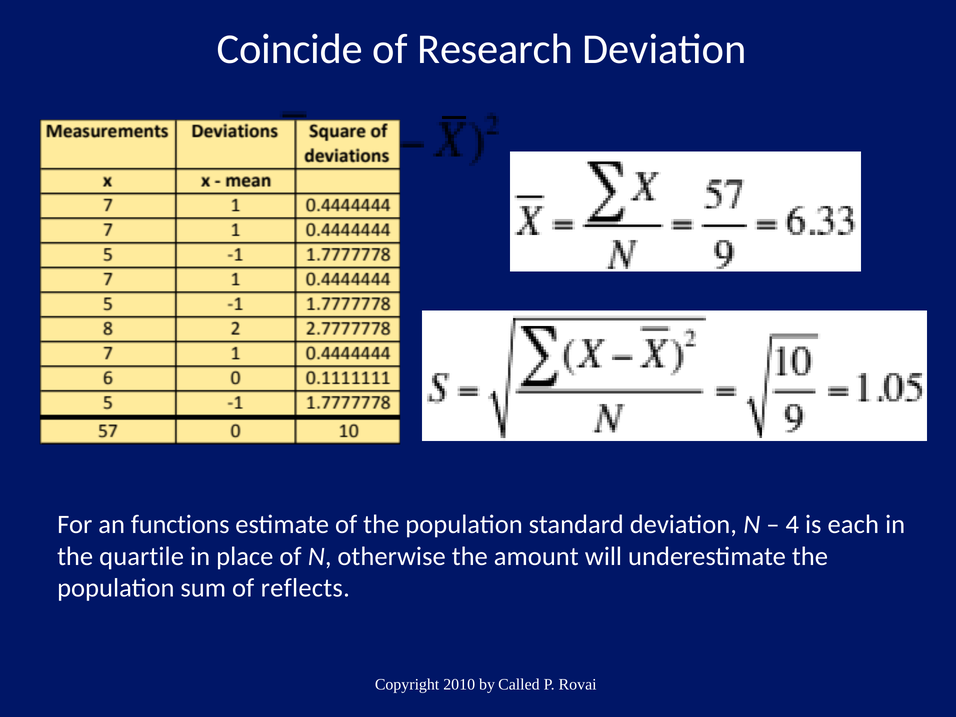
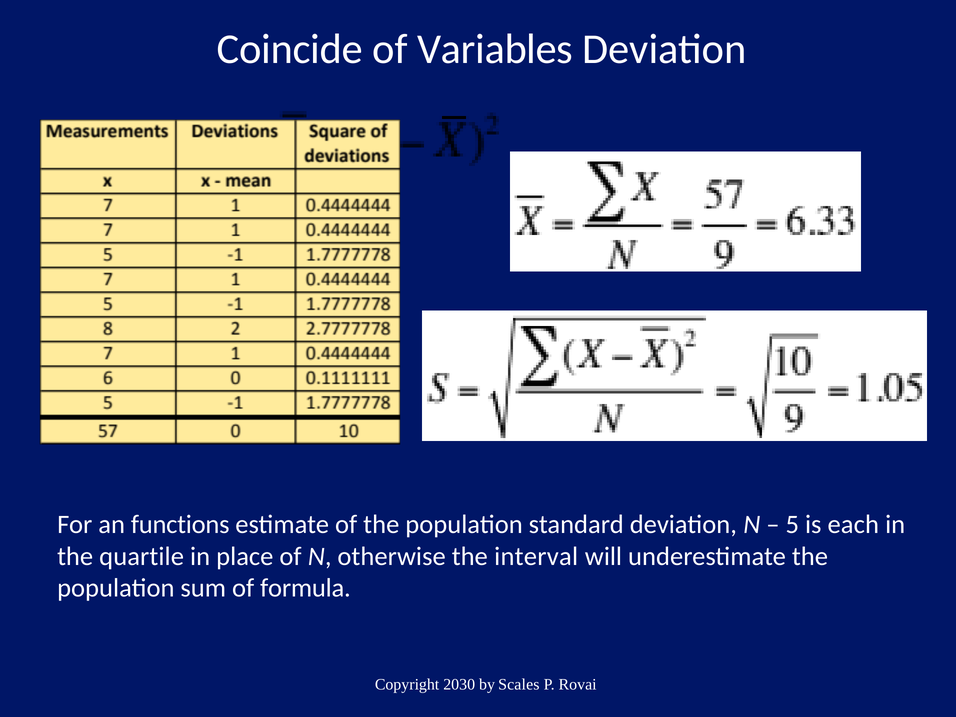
Research: Research -> Variables (495, 49)
4: 4 -> 5 (792, 524)
amount: amount -> interval (536, 556)
reflects: reflects -> formula (305, 588)
2010: 2010 -> 2030 (459, 685)
Called: Called -> Scales (519, 685)
